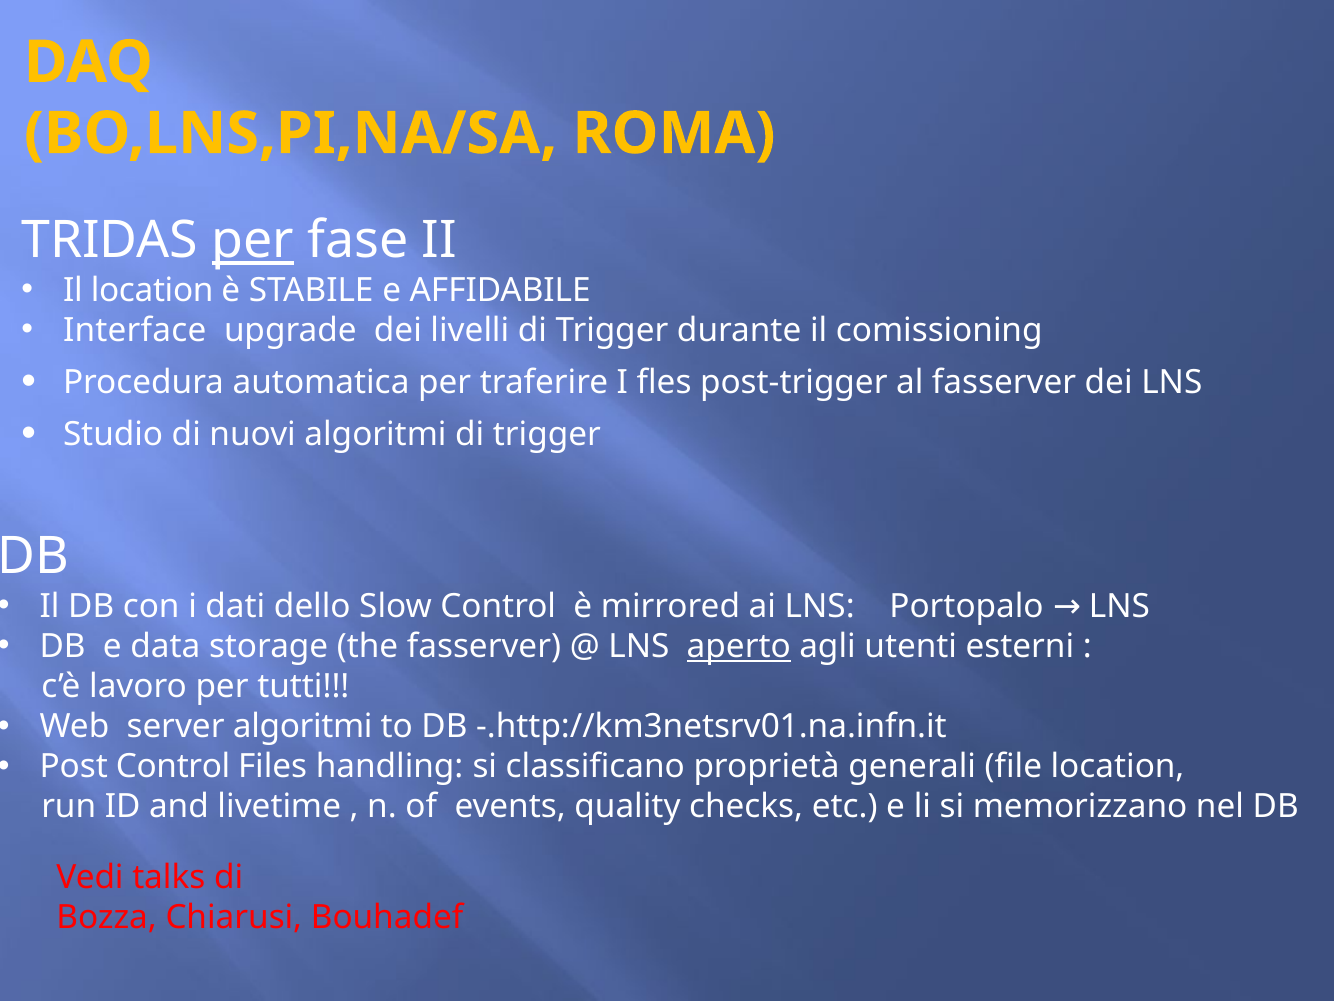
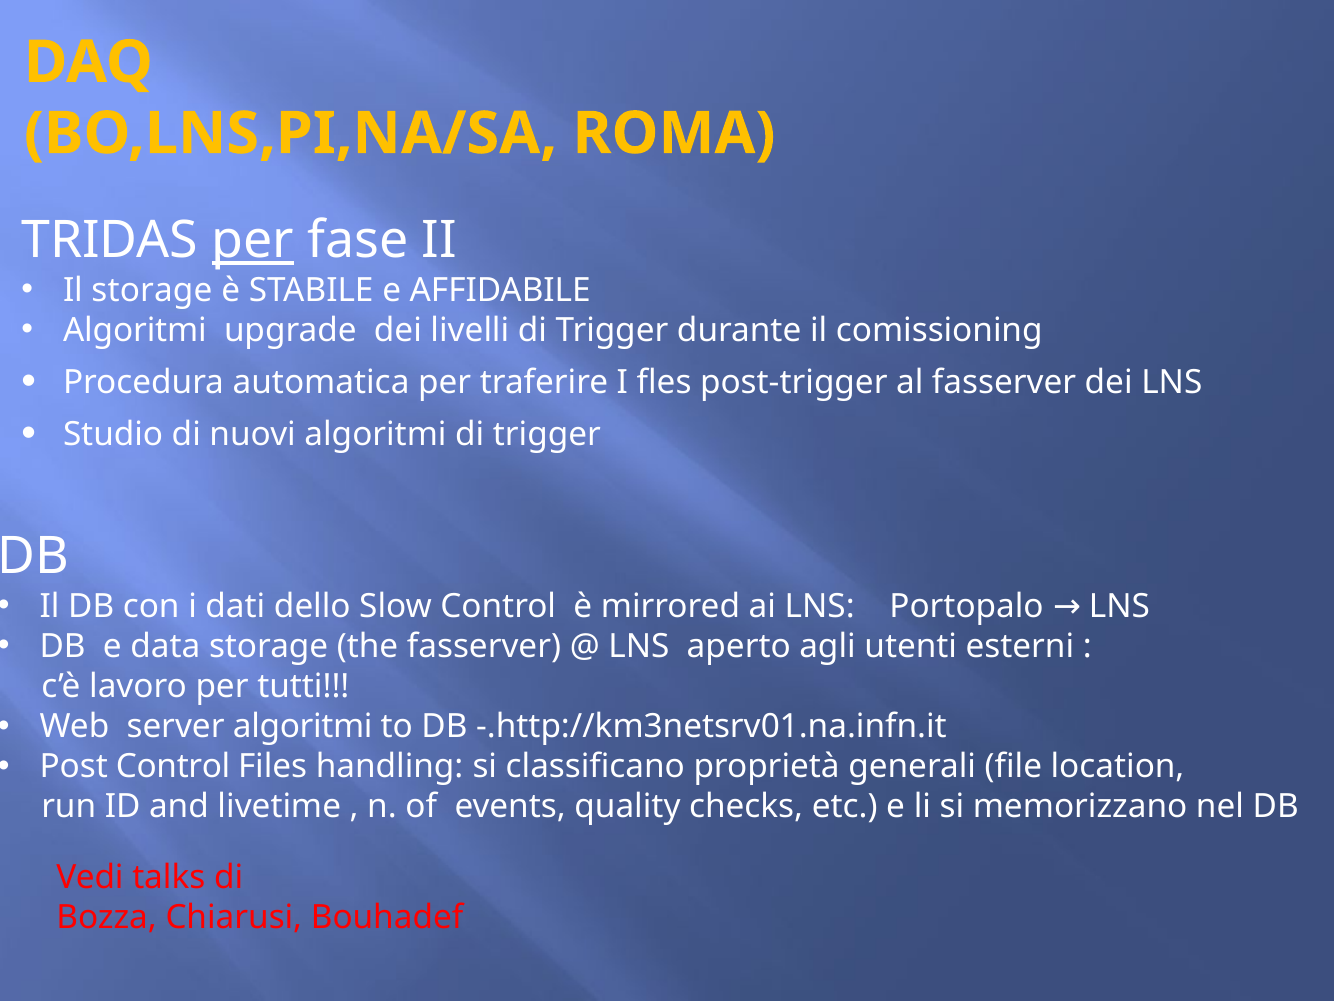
Il location: location -> storage (152, 290)
Interface: Interface -> Algoritmi (135, 330)
aperto underline: present -> none (739, 646)
